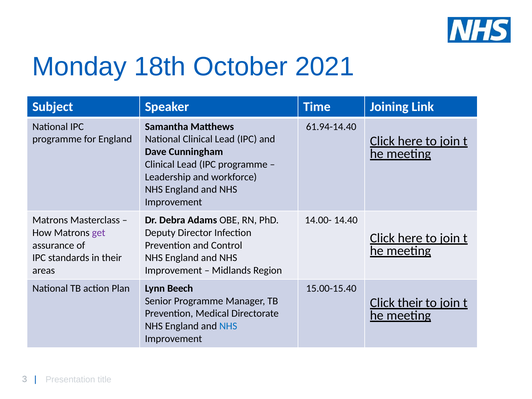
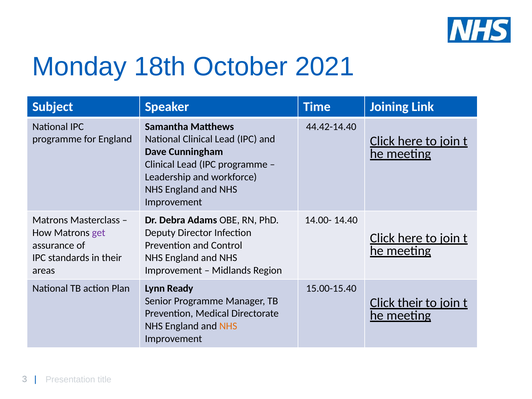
61.94-14.40: 61.94-14.40 -> 44.42-14.40 (331, 127)
Beech: Beech -> Ready (180, 288)
NHS colour: blue -> orange (228, 326)
